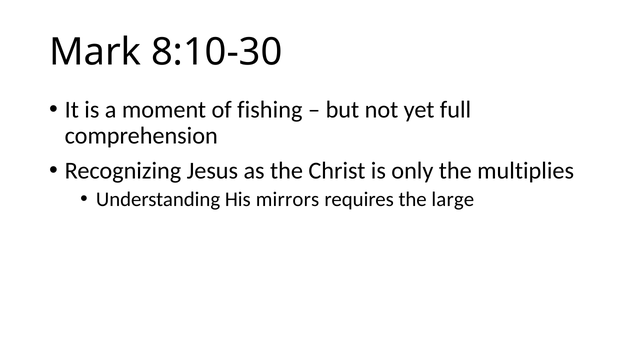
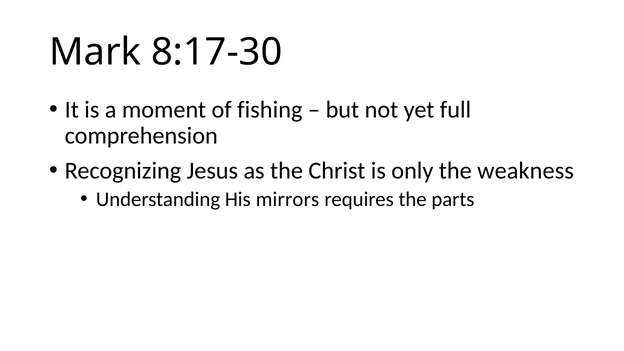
8:10-30: 8:10-30 -> 8:17-30 (217, 52)
multiplies: multiplies -> weakness (526, 171)
large: large -> parts (453, 199)
